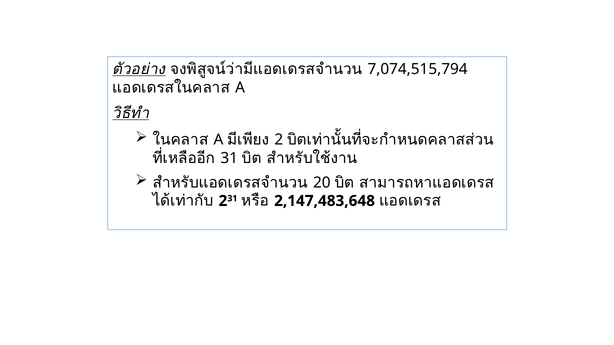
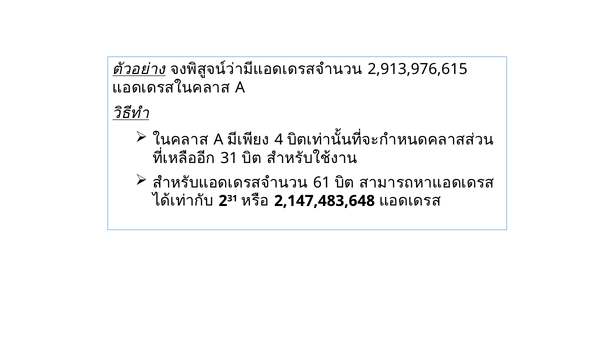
7,074,515,794: 7,074,515,794 -> 2,913,976,615 (418, 69)
2: 2 -> 4 (279, 140)
20: 20 -> 61 (322, 183)
